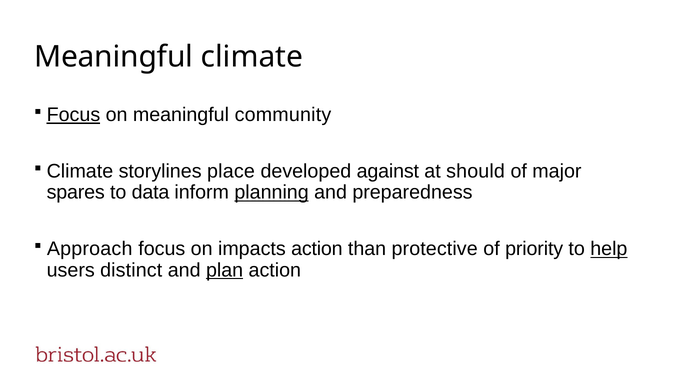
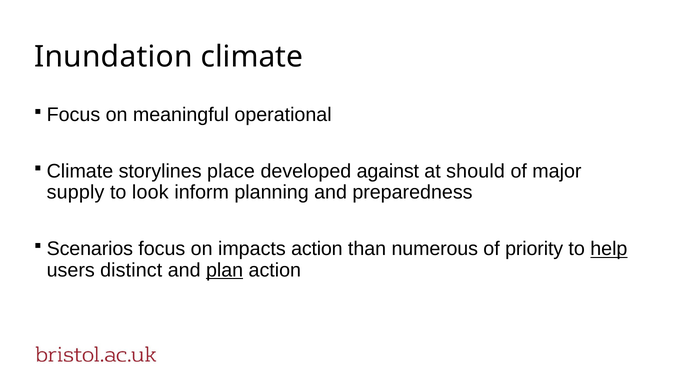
Meaningful: Meaningful -> Inundation (113, 57)
Focus underline: present -> none (73, 115)
community: community -> operational (283, 115)
spares: spares -> supply (76, 193)
data: data -> look (150, 193)
planning underline: present -> none (272, 193)
Approach: Approach -> Scenarios (90, 249)
protective: protective -> numerous (435, 249)
